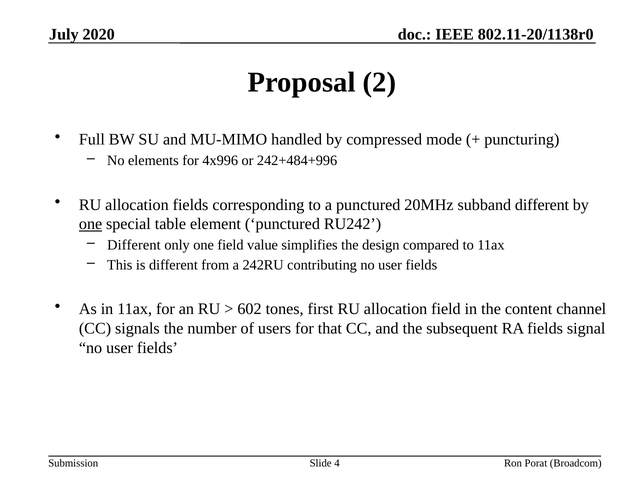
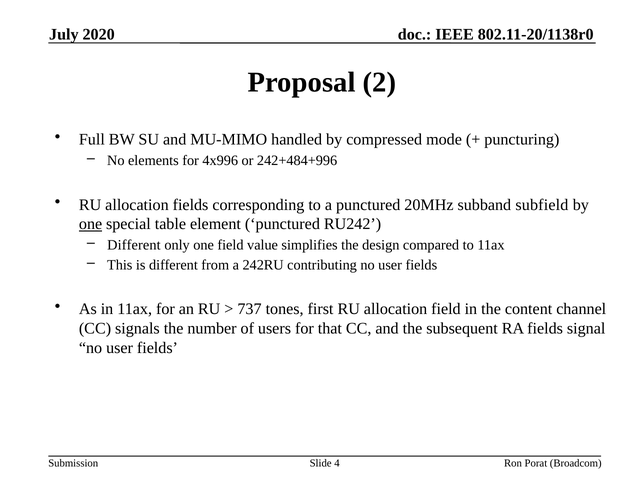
subband different: different -> subfield (542, 205)
602: 602 -> 737 (250, 309)
